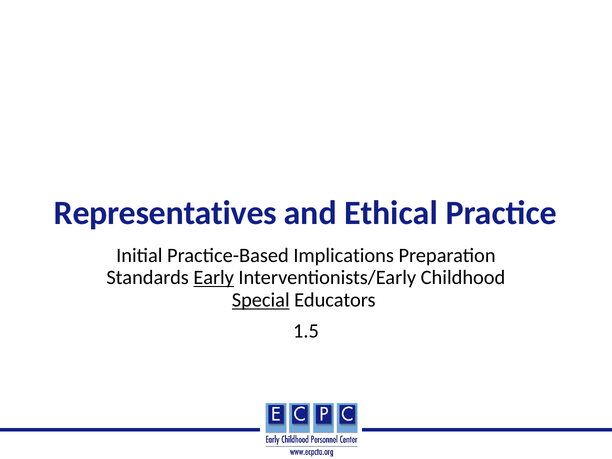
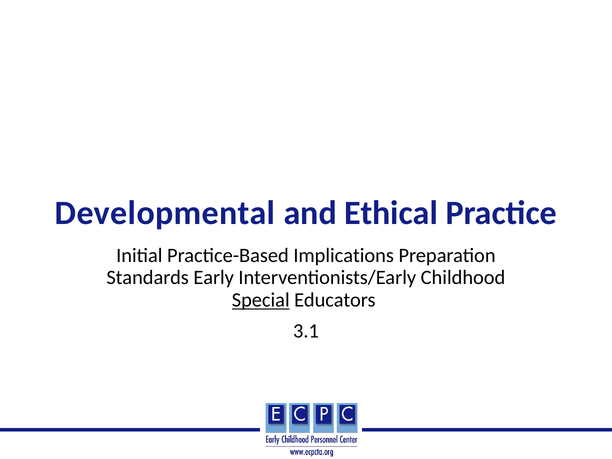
Representatives: Representatives -> Developmental (165, 213)
Early underline: present -> none (214, 278)
1.5: 1.5 -> 3.1 (306, 331)
